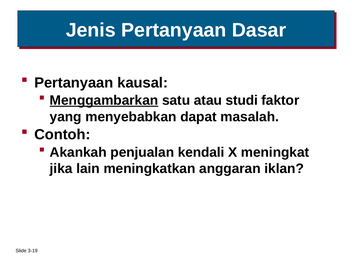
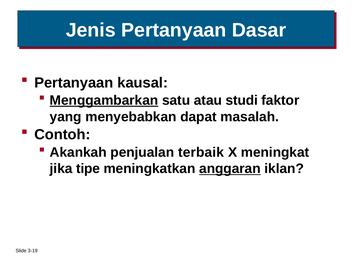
kendali: kendali -> terbaik (201, 152)
lain: lain -> tipe (88, 169)
anggaran underline: none -> present (230, 169)
